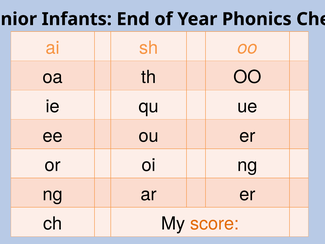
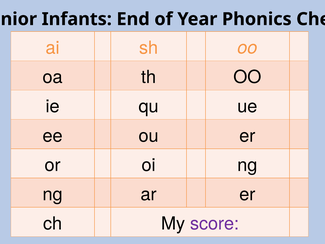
score colour: orange -> purple (215, 223)
